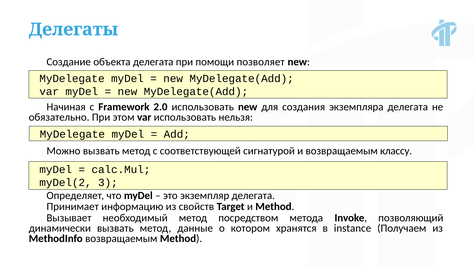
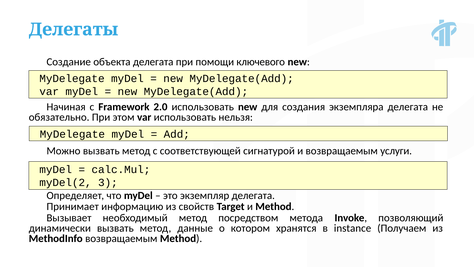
позволяет: позволяет -> ключевого (261, 62)
классу: классу -> услуги (396, 151)
